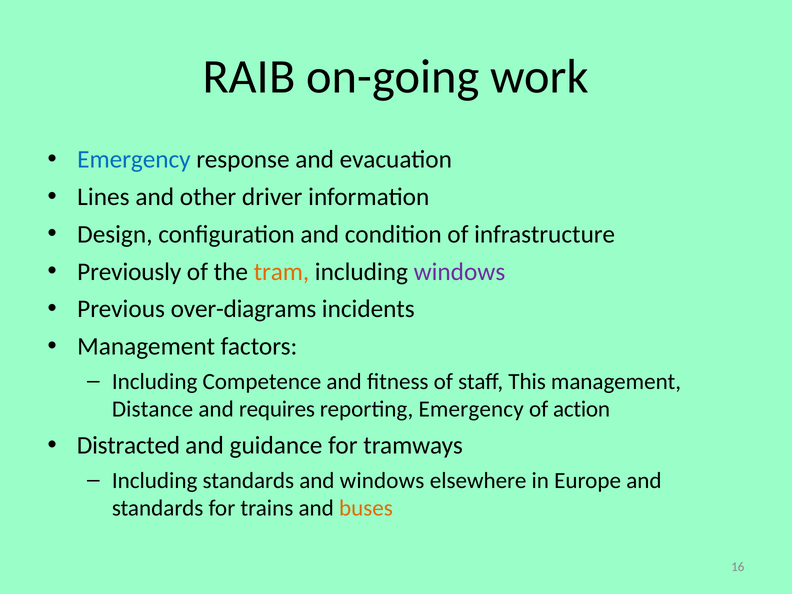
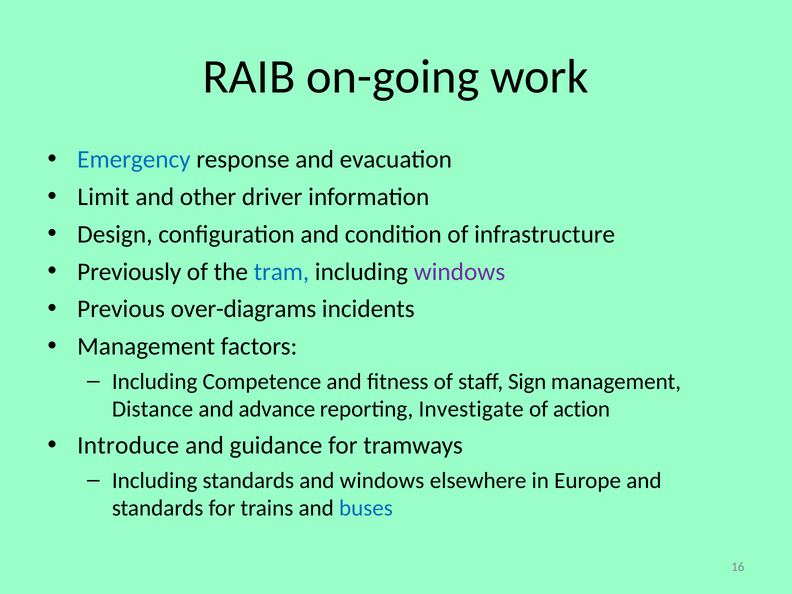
Lines: Lines -> Limit (103, 197)
tram colour: orange -> blue (281, 272)
This: This -> Sign (527, 381)
requires: requires -> advance (277, 409)
reporting Emergency: Emergency -> Investigate (471, 409)
Distracted: Distracted -> Introduce (128, 445)
buses colour: orange -> blue (366, 508)
